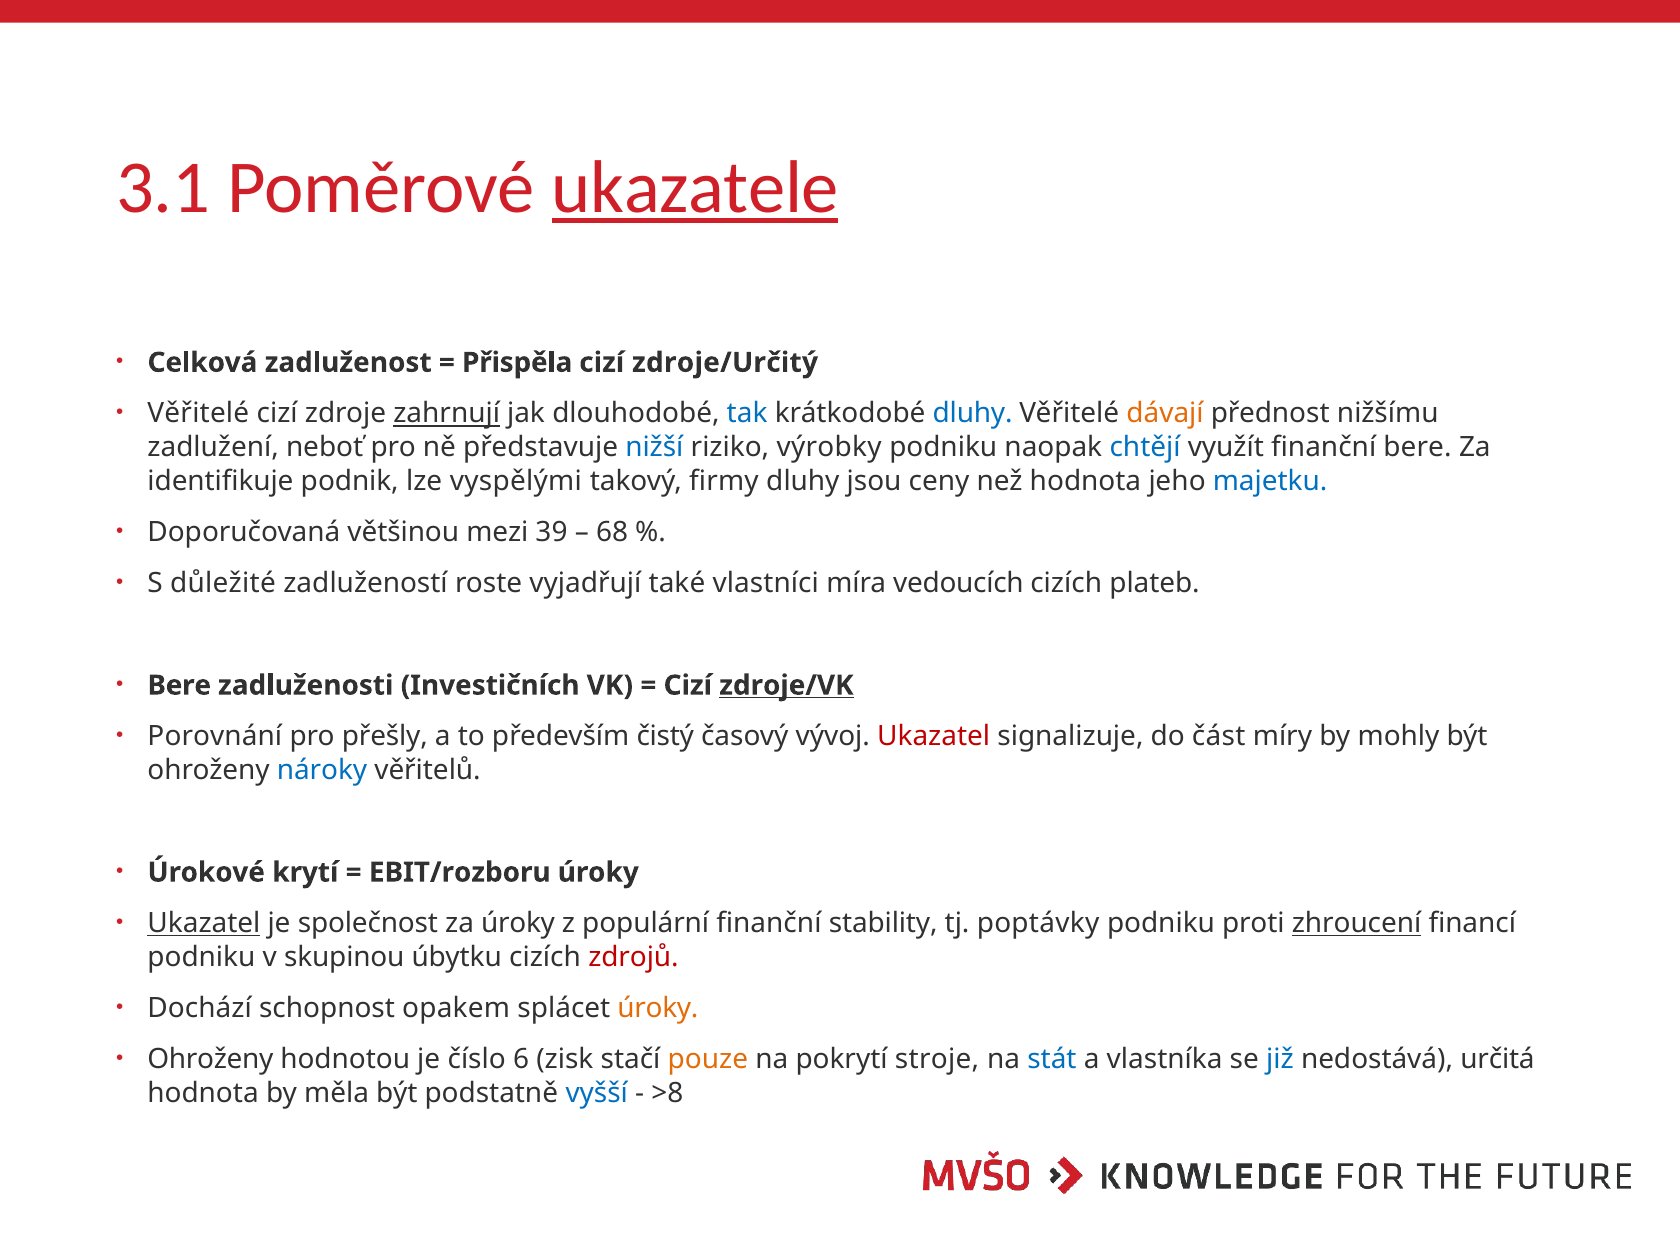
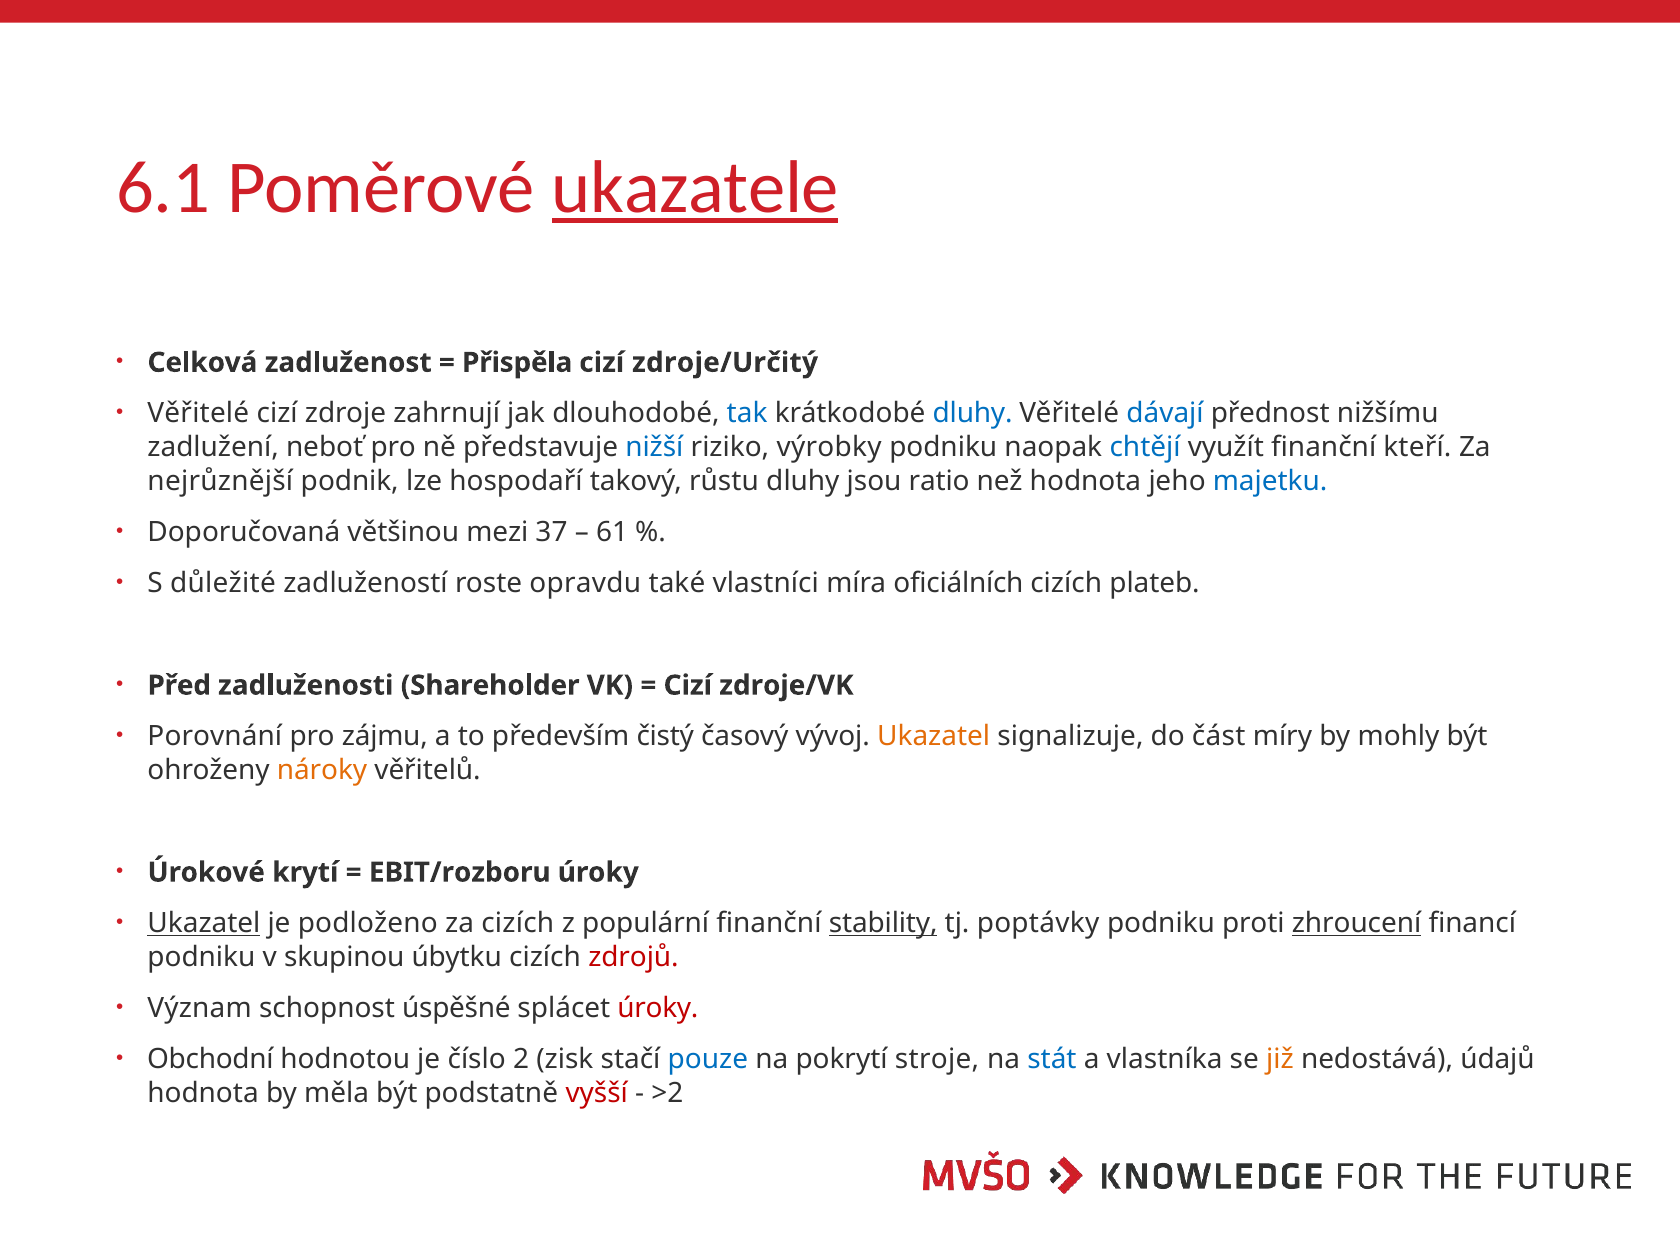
3.1: 3.1 -> 6.1 (163, 188)
zahrnují underline: present -> none (447, 414)
dávají colour: orange -> blue (1165, 414)
finanční bere: bere -> kteří (1417, 447)
identifikuje: identifikuje -> nejrůznější (220, 481)
vyspělými: vyspělými -> hospodaří (516, 481)
firmy: firmy -> růstu (724, 481)
ceny: ceny -> ratio (939, 481)
39: 39 -> 37 (551, 532)
68: 68 -> 61 (612, 532)
vyjadřují: vyjadřují -> opravdu (585, 583)
vedoucích: vedoucích -> oficiálních (958, 583)
Bere: Bere -> Před (179, 685)
Investičních: Investičních -> Shareholder (490, 685)
zdroje/VK underline: present -> none (786, 685)
přešly: přešly -> zájmu (385, 737)
Ukazatel colour: red -> orange (934, 737)
nároky colour: blue -> orange (322, 770)
společnost: společnost -> podloženo (368, 923)
za úroky: úroky -> cizích (518, 923)
stability underline: none -> present (883, 923)
Dochází: Dochází -> Význam (200, 1008)
opakem: opakem -> úspěšné (456, 1008)
úroky colour: orange -> red (658, 1008)
Ohroženy: Ohroženy -> Obchodní (210, 1059)
6: 6 -> 2 (521, 1059)
pouze colour: orange -> blue (708, 1059)
již colour: blue -> orange (1280, 1059)
určitá: určitá -> údajů (1498, 1059)
vyšší colour: blue -> red (597, 1093)
>8: >8 -> >2 (667, 1093)
